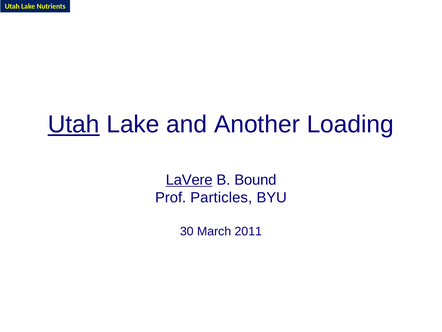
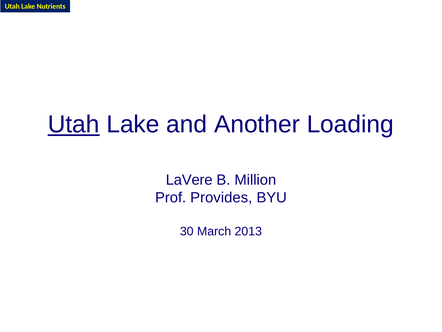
LaVere underline: present -> none (189, 180)
Bound: Bound -> Million (255, 180)
Particles: Particles -> Provides (221, 197)
2011: 2011 -> 2013 (248, 231)
